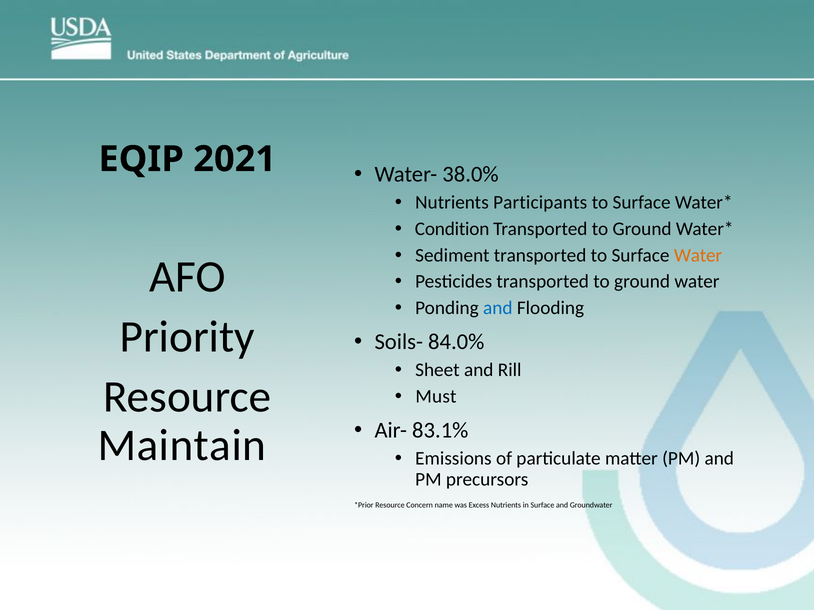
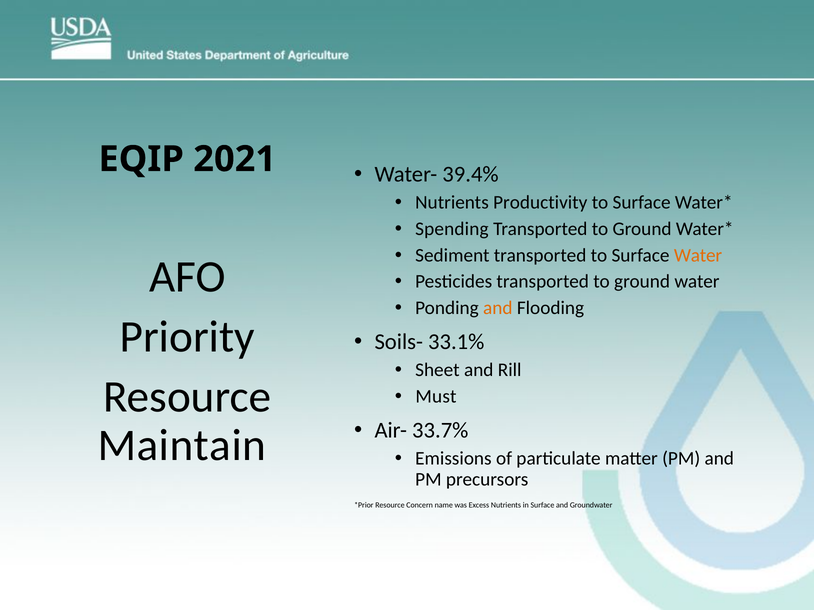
38.0%: 38.0% -> 39.4% (471, 174)
Participants: Participants -> Productivity (540, 203)
Condition: Condition -> Spending (452, 229)
and colour: blue -> orange (498, 308)
84.0%: 84.0% -> 33.1% (456, 342)
83.1%: 83.1% -> 33.7% (440, 431)
